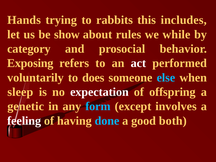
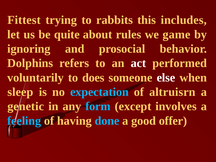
Hands: Hands -> Fittest (24, 20)
show: show -> quite (67, 34)
while: while -> game (176, 34)
category: category -> ignoring (29, 49)
Exposing: Exposing -> Dolphins (30, 63)
else colour: light blue -> white (166, 78)
expectation colour: white -> light blue (99, 92)
offspring: offspring -> altruisrn (172, 92)
feeling colour: white -> light blue (24, 121)
both: both -> offer (173, 121)
